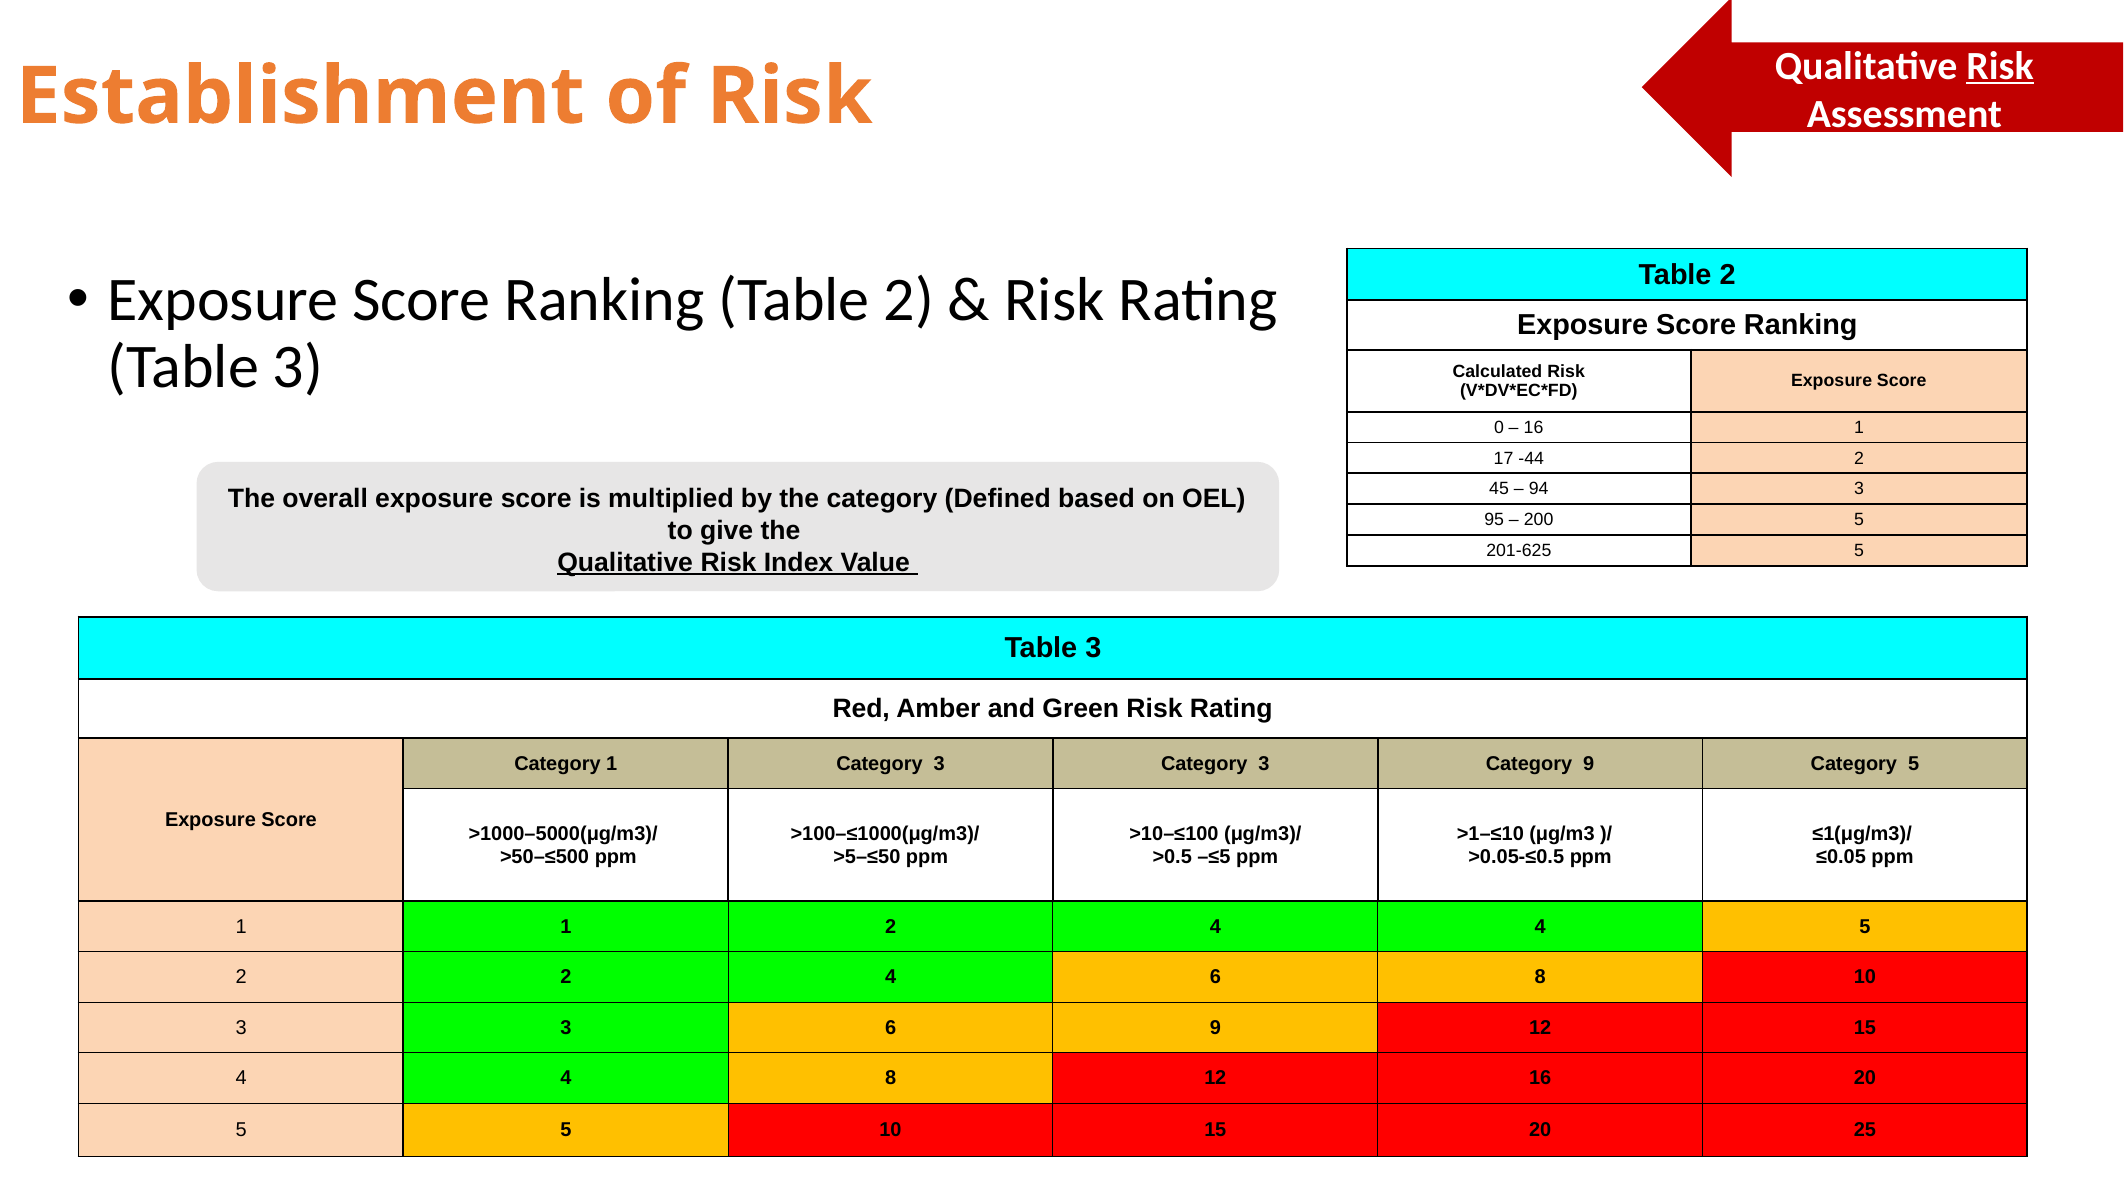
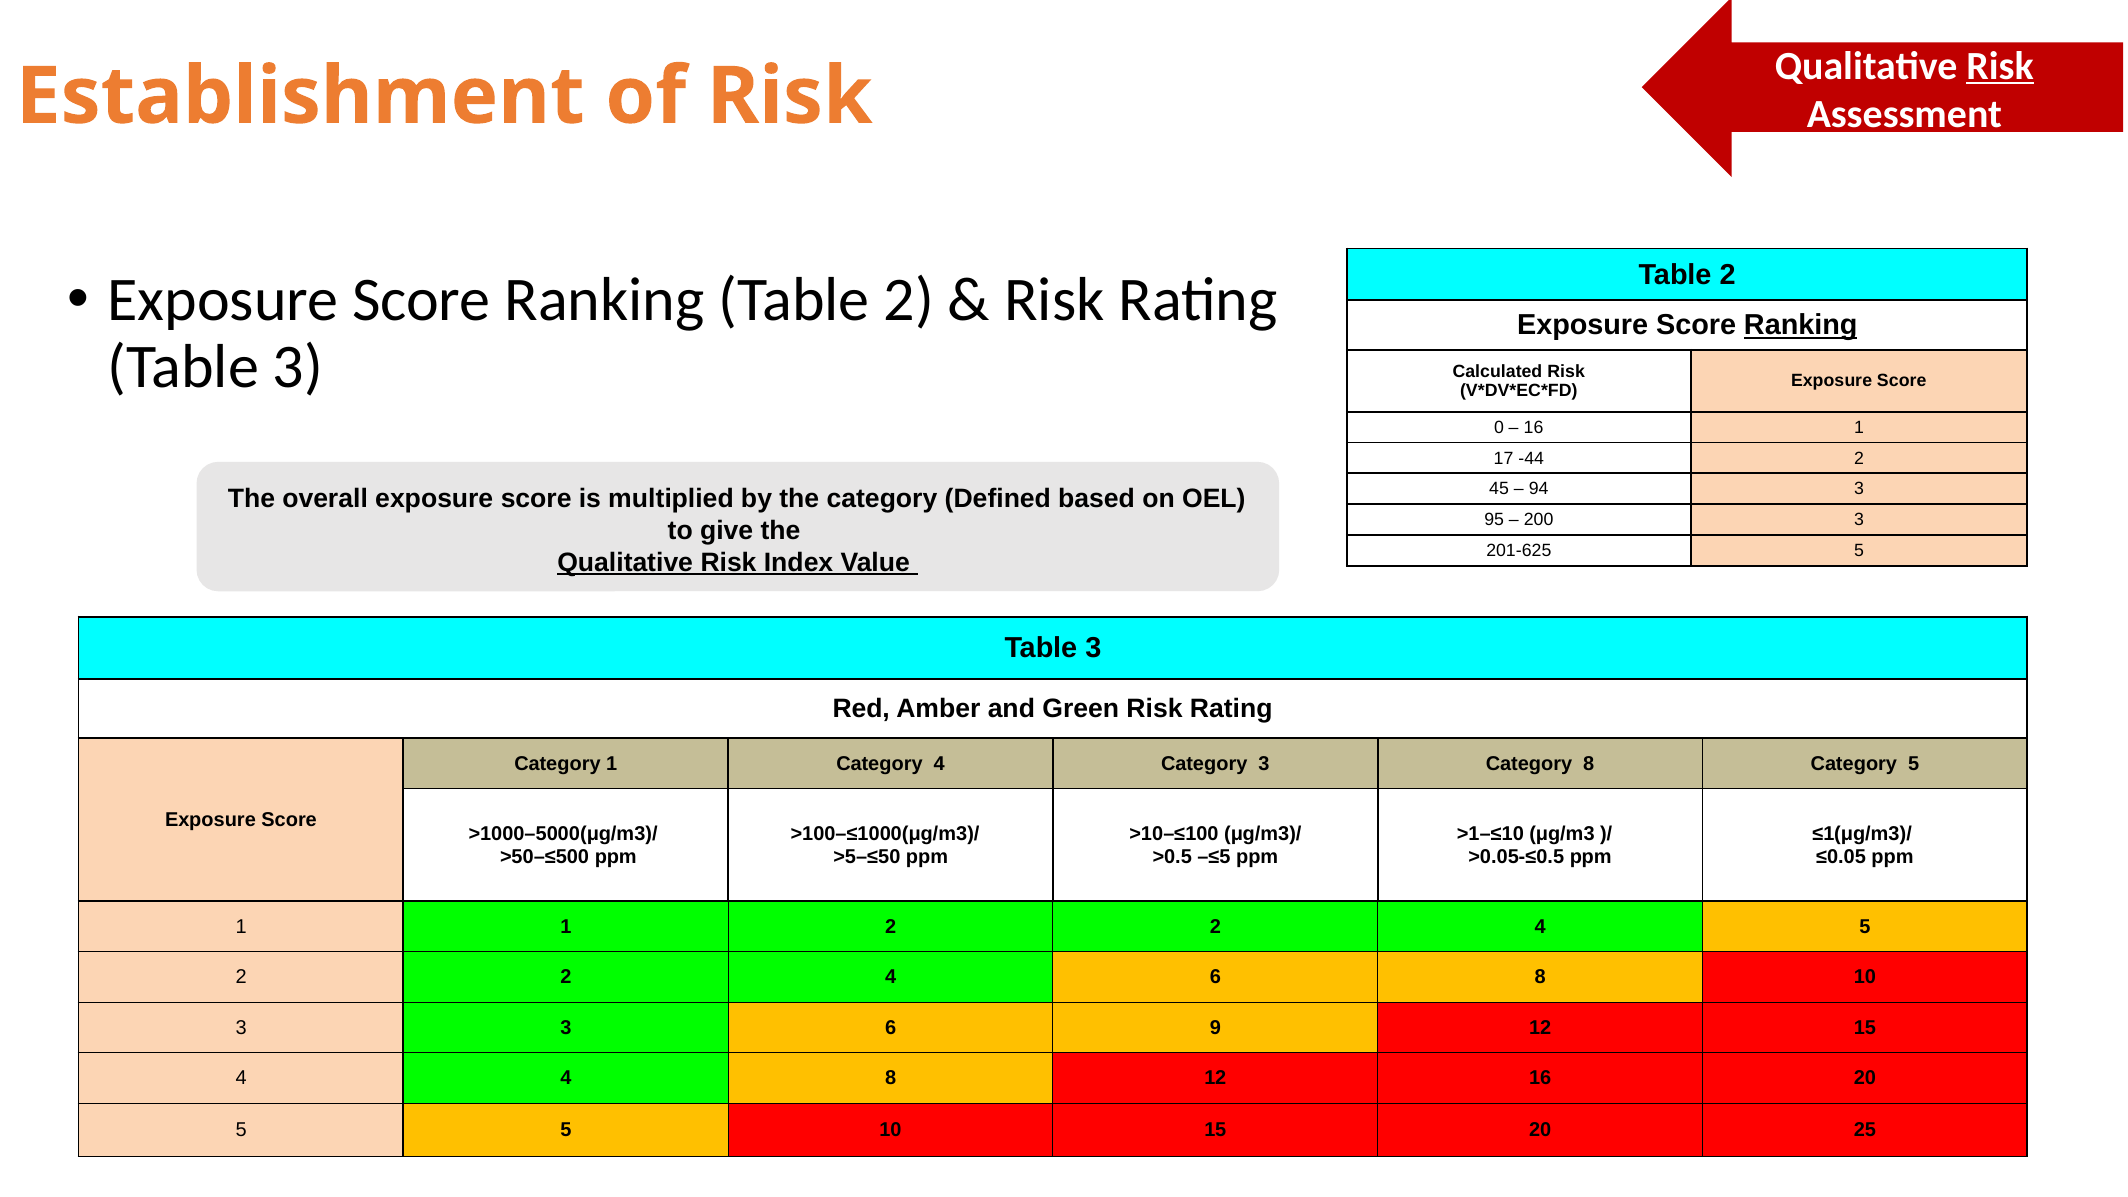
Ranking underline: none -> present (1801, 325)
200 5: 5 -> 3 (1859, 520)
1 Category 3: 3 -> 4 (939, 764)
Category 9: 9 -> 8 (1589, 764)
1 2 4: 4 -> 2 (1215, 927)
